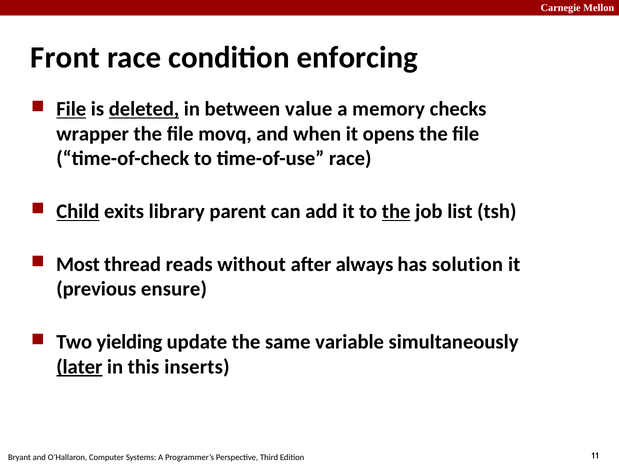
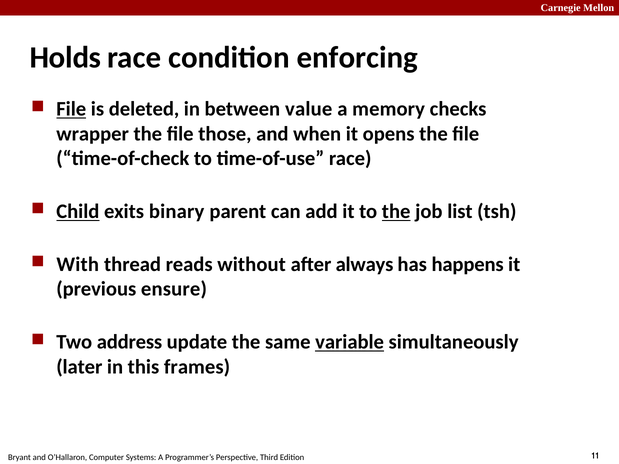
Front: Front -> Holds (65, 57)
deleted underline: present -> none (144, 109)
movq: movq -> those (225, 134)
library: library -> binary (177, 212)
Most: Most -> With (78, 265)
solution: solution -> happens (468, 265)
yielding: yielding -> address (129, 342)
variable underline: none -> present (350, 342)
later underline: present -> none (79, 367)
inserts: inserts -> frames (197, 367)
